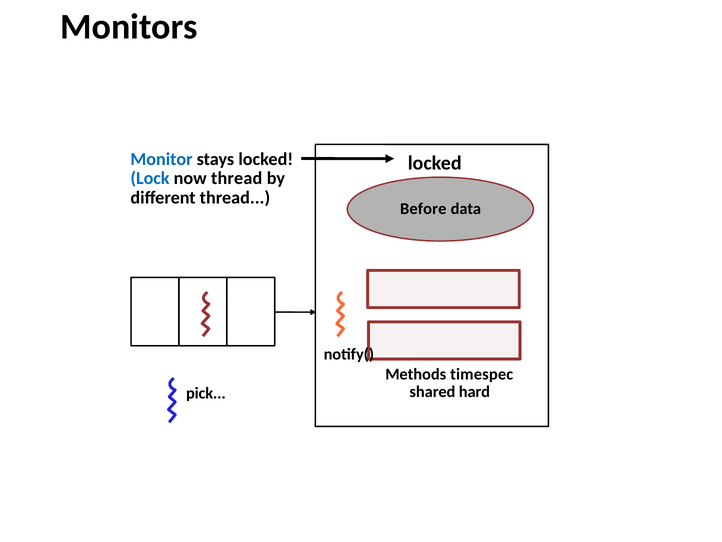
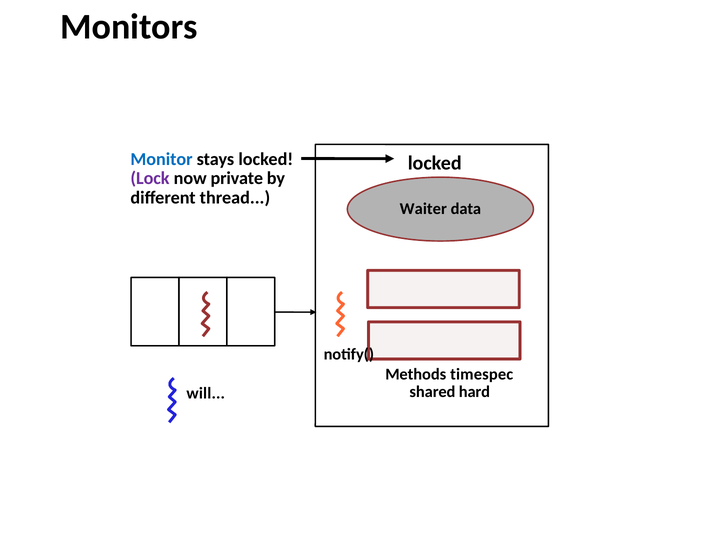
Lock colour: blue -> purple (150, 178)
now thread: thread -> private (237, 178)
Before: Before -> Waiter (423, 209)
pick: pick -> will (206, 393)
